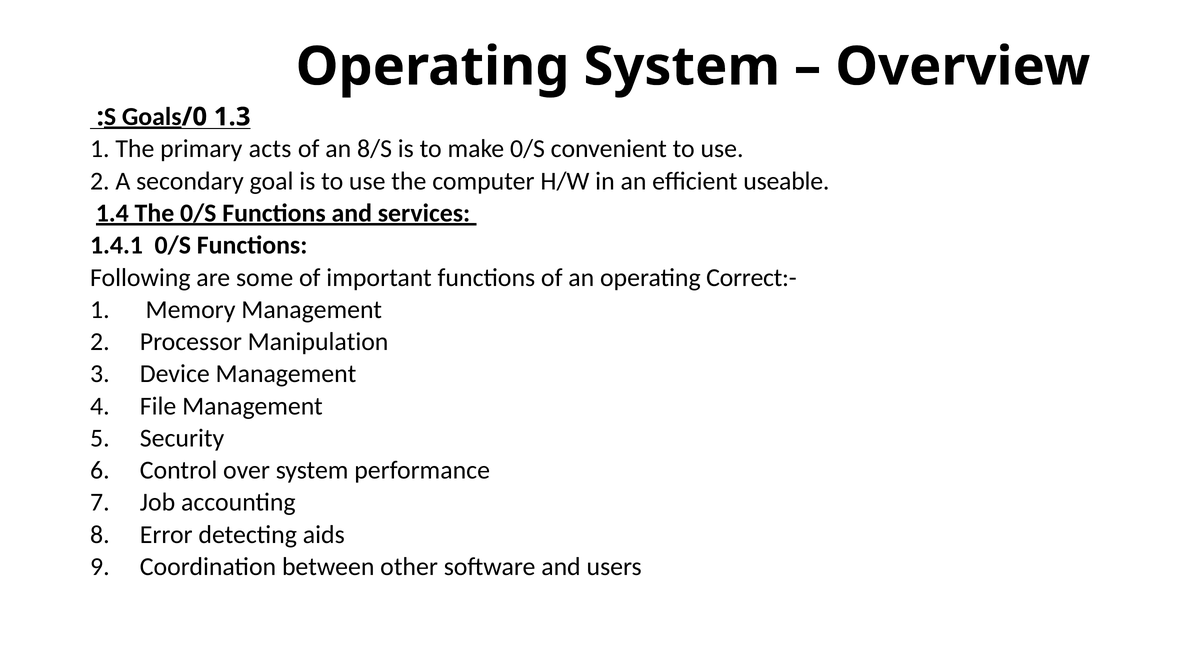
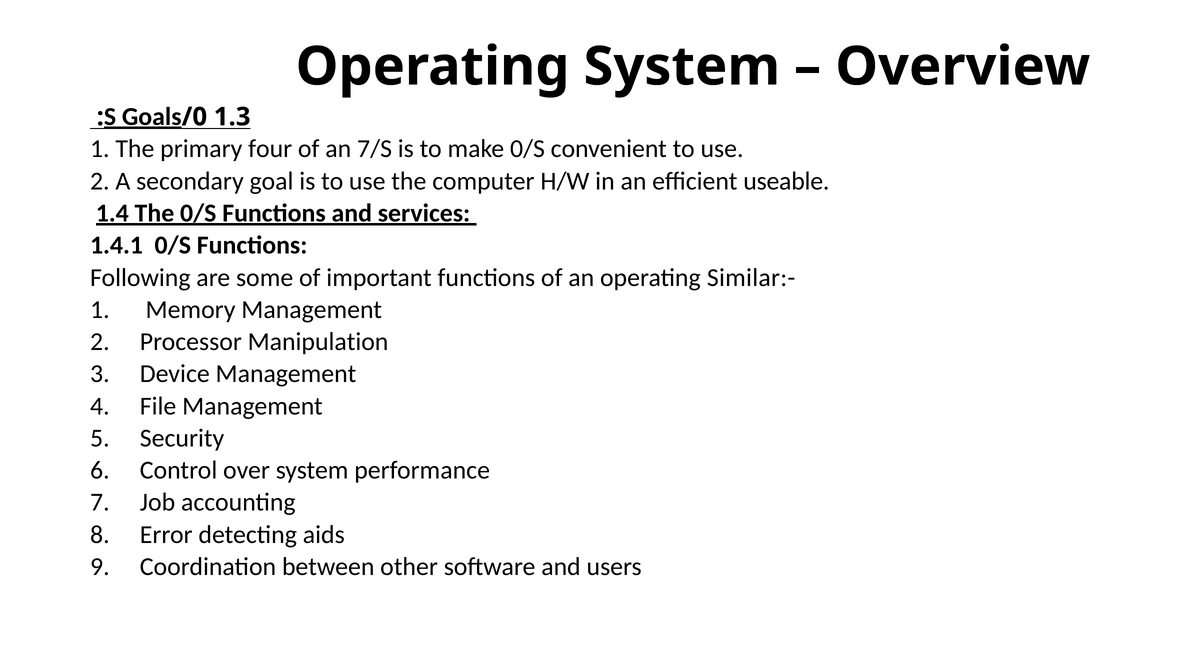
acts: acts -> four (270, 149)
8/S: 8/S -> 7/S (375, 149)
Correct:-: Correct:- -> Similar:- (751, 278)
